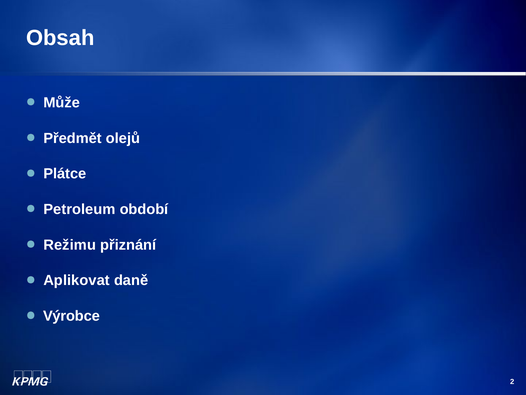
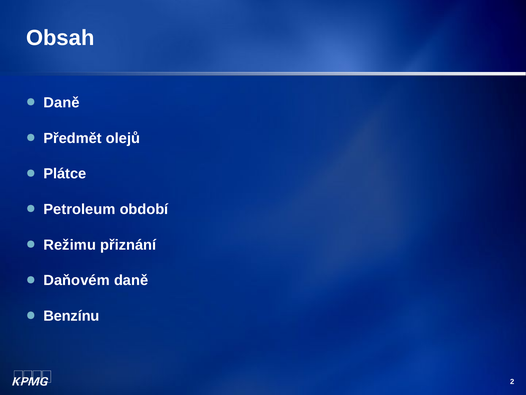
Může: Může -> Daně (62, 102)
Aplikovat: Aplikovat -> Daňovém (77, 280)
Výrobce: Výrobce -> Benzínu (71, 316)
